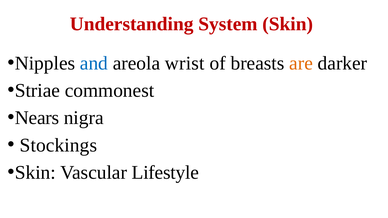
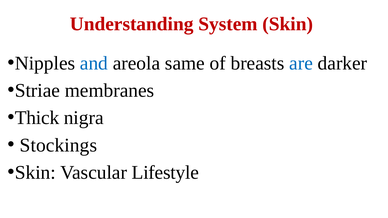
wrist: wrist -> same (185, 63)
are colour: orange -> blue (301, 63)
commonest: commonest -> membranes (110, 91)
Nears: Nears -> Thick (37, 118)
